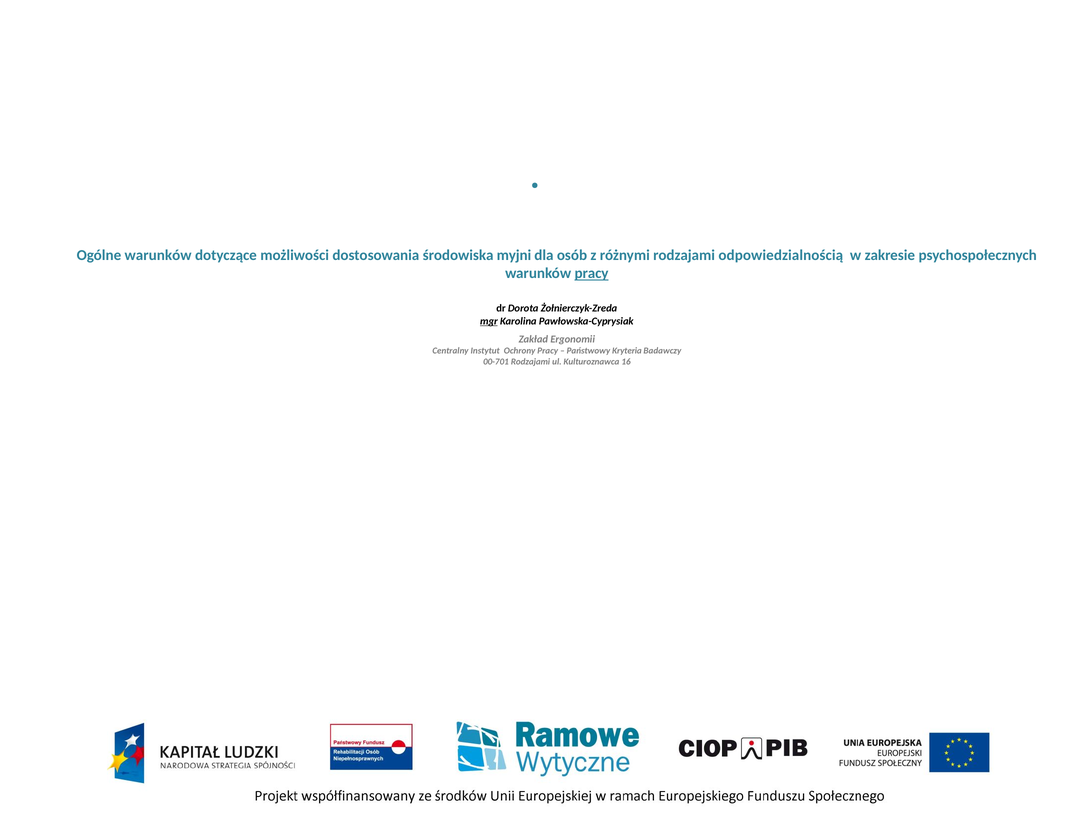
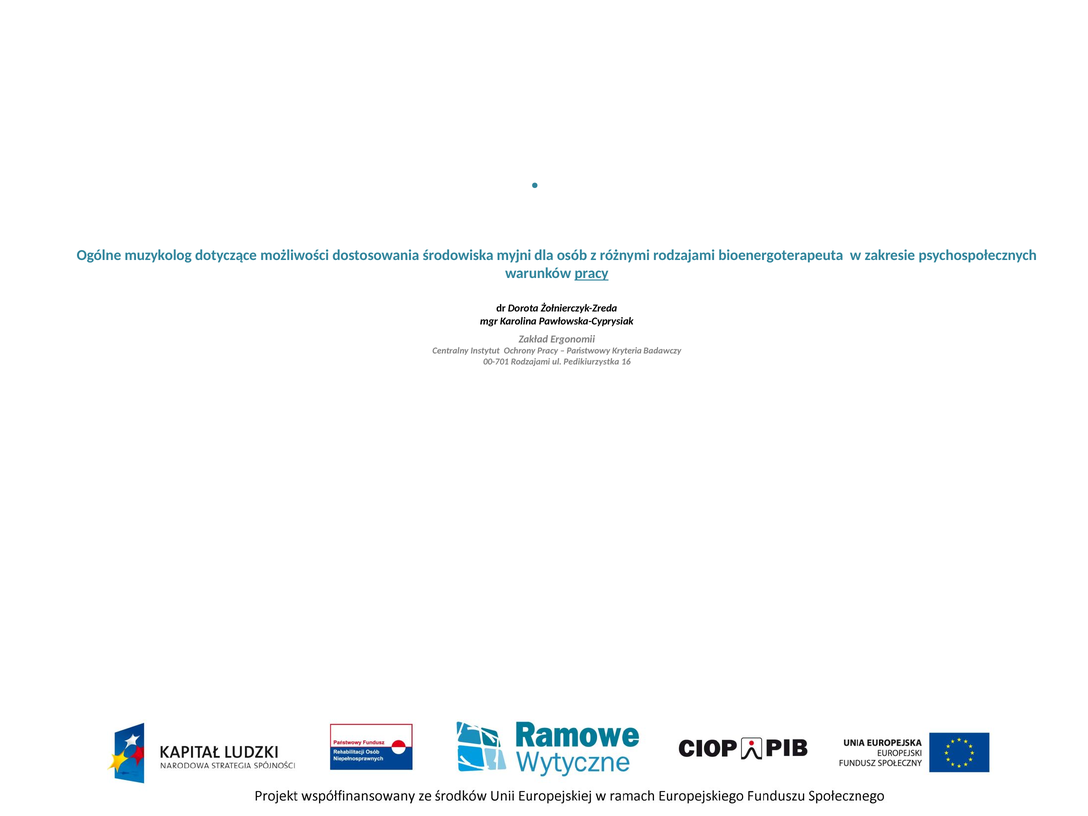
Ogólne warunków: warunków -> muzykolog (158, 255)
odpowiedzialnością: odpowiedzialnością -> bioenergoterapeuta (781, 255)
mgr underline: present -> none (489, 321)
Kulturoznawca: Kulturoznawca -> Pedikiurzystka (591, 362)
